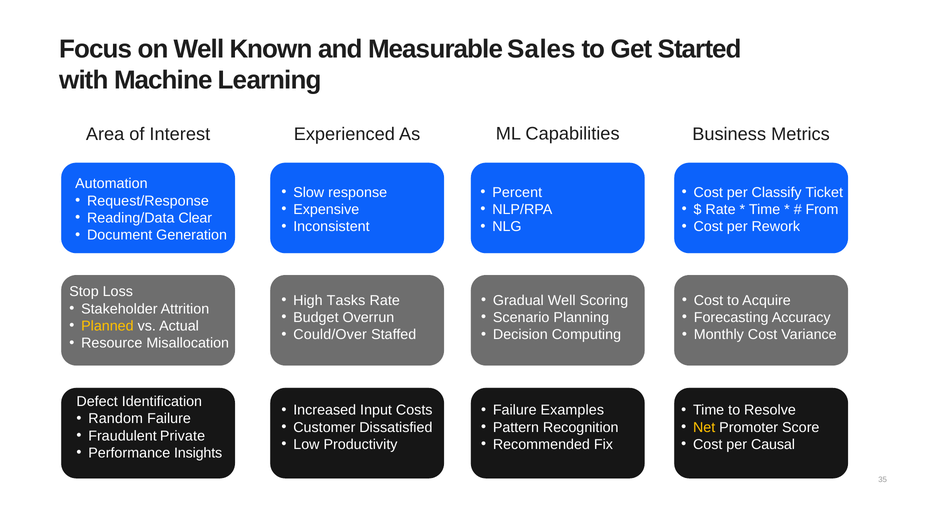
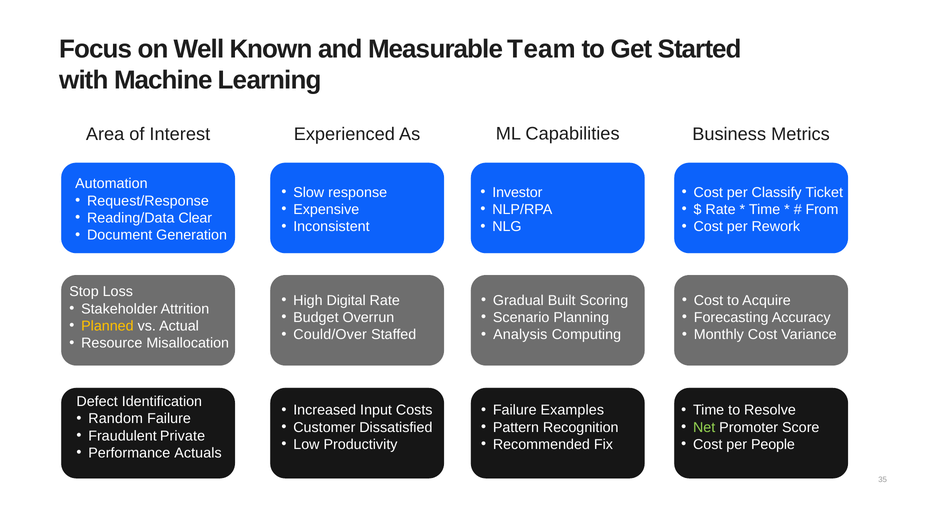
Sales: Sales -> Team (542, 49)
Percent: Percent -> Investor (517, 192)
Tasks: Tasks -> Digital (346, 300)
Gradual Well: Well -> Built (562, 300)
Decision: Decision -> Analysis (520, 335)
Net colour: yellow -> light green (704, 427)
Causal: Causal -> People (773, 444)
Insights: Insights -> Actuals (198, 453)
